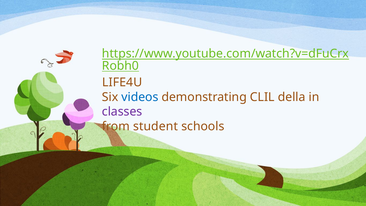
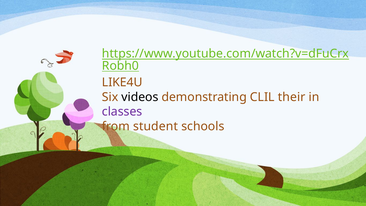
LIFE4U: LIFE4U -> LIKE4U (122, 82)
videos colour: blue -> black (140, 97)
della: della -> their (292, 97)
